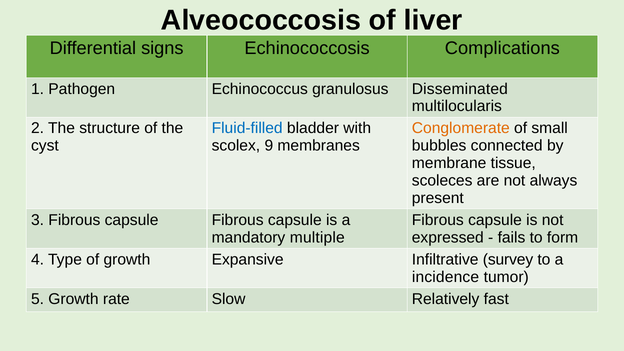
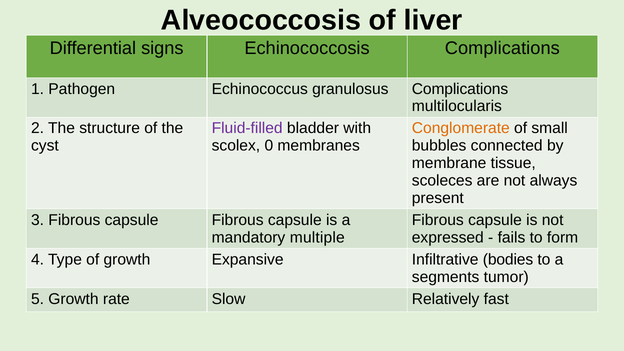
granulosus Disseminated: Disseminated -> Complications (460, 89)
Fluid-filled colour: blue -> purple (247, 128)
9: 9 -> 0 (269, 146)
survey: survey -> bodies (508, 259)
incidence: incidence -> segments (446, 277)
